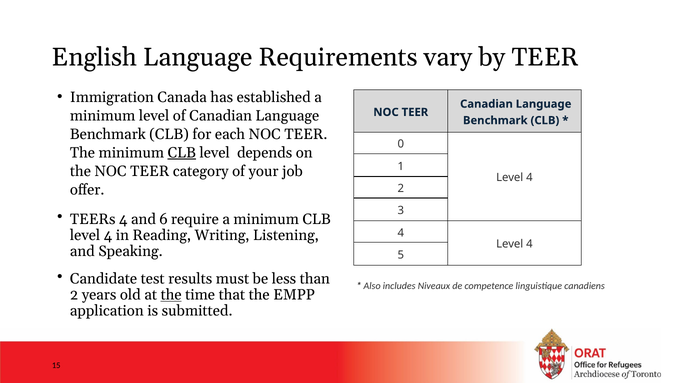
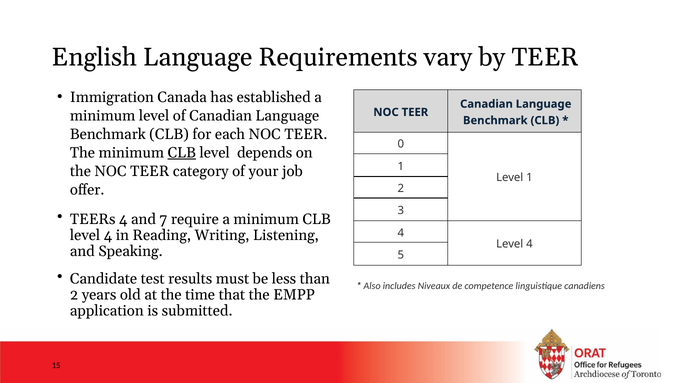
4: 4 -> 1 (529, 178)
6: 6 -> 7 (163, 219)
the underline: present -> none (171, 295)
